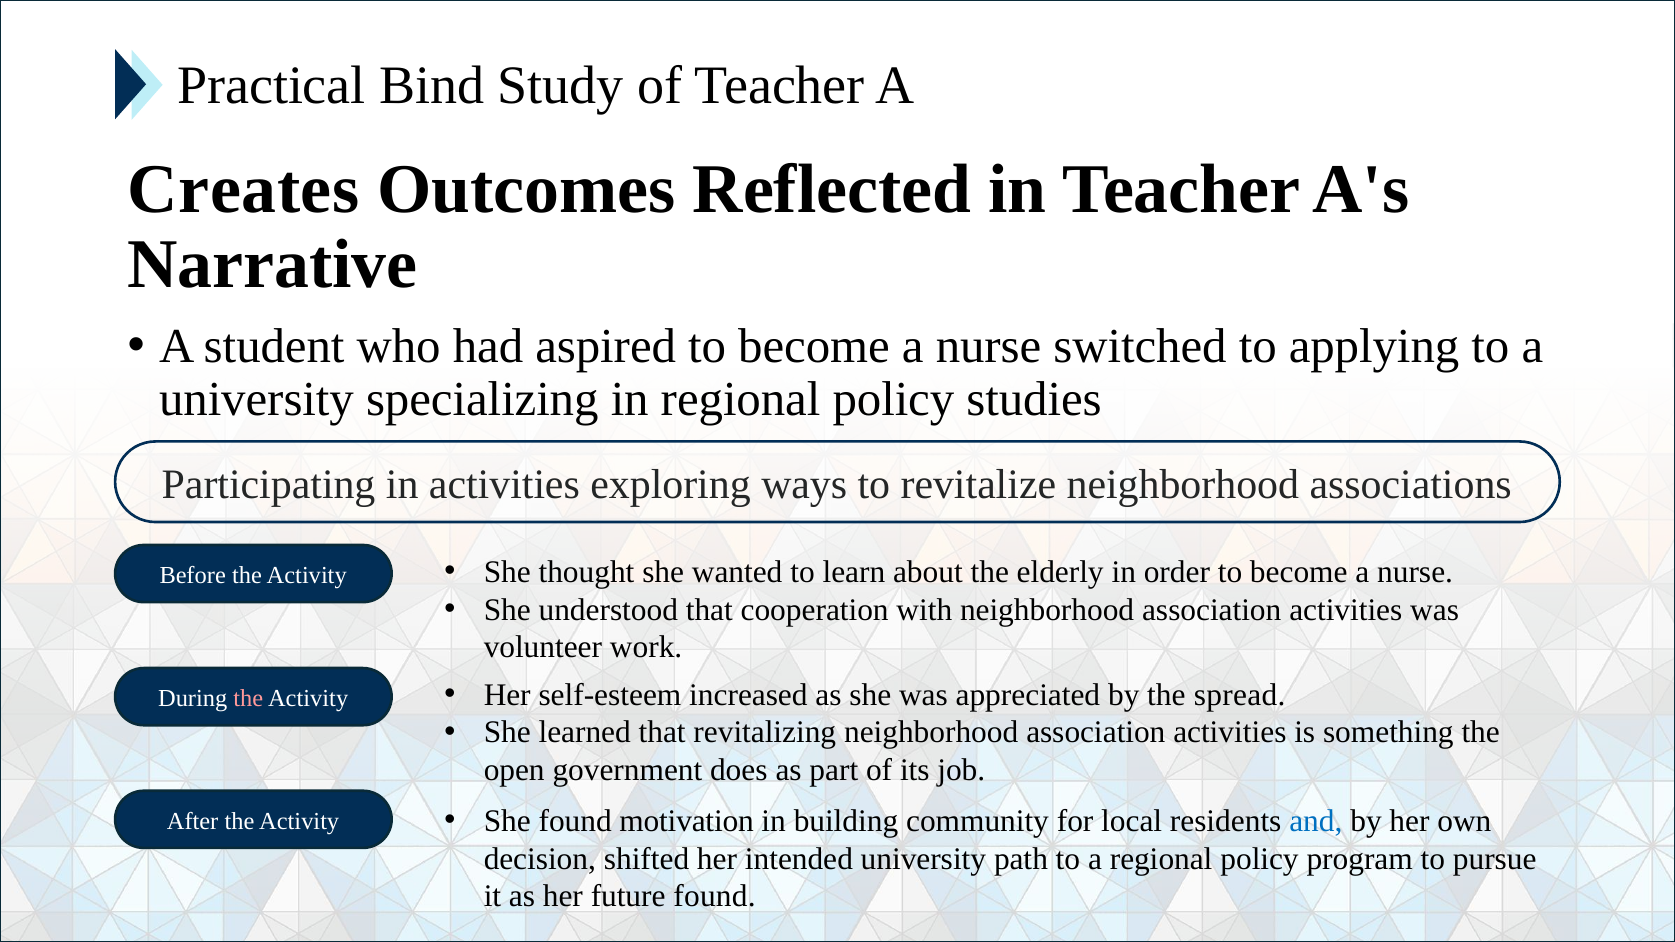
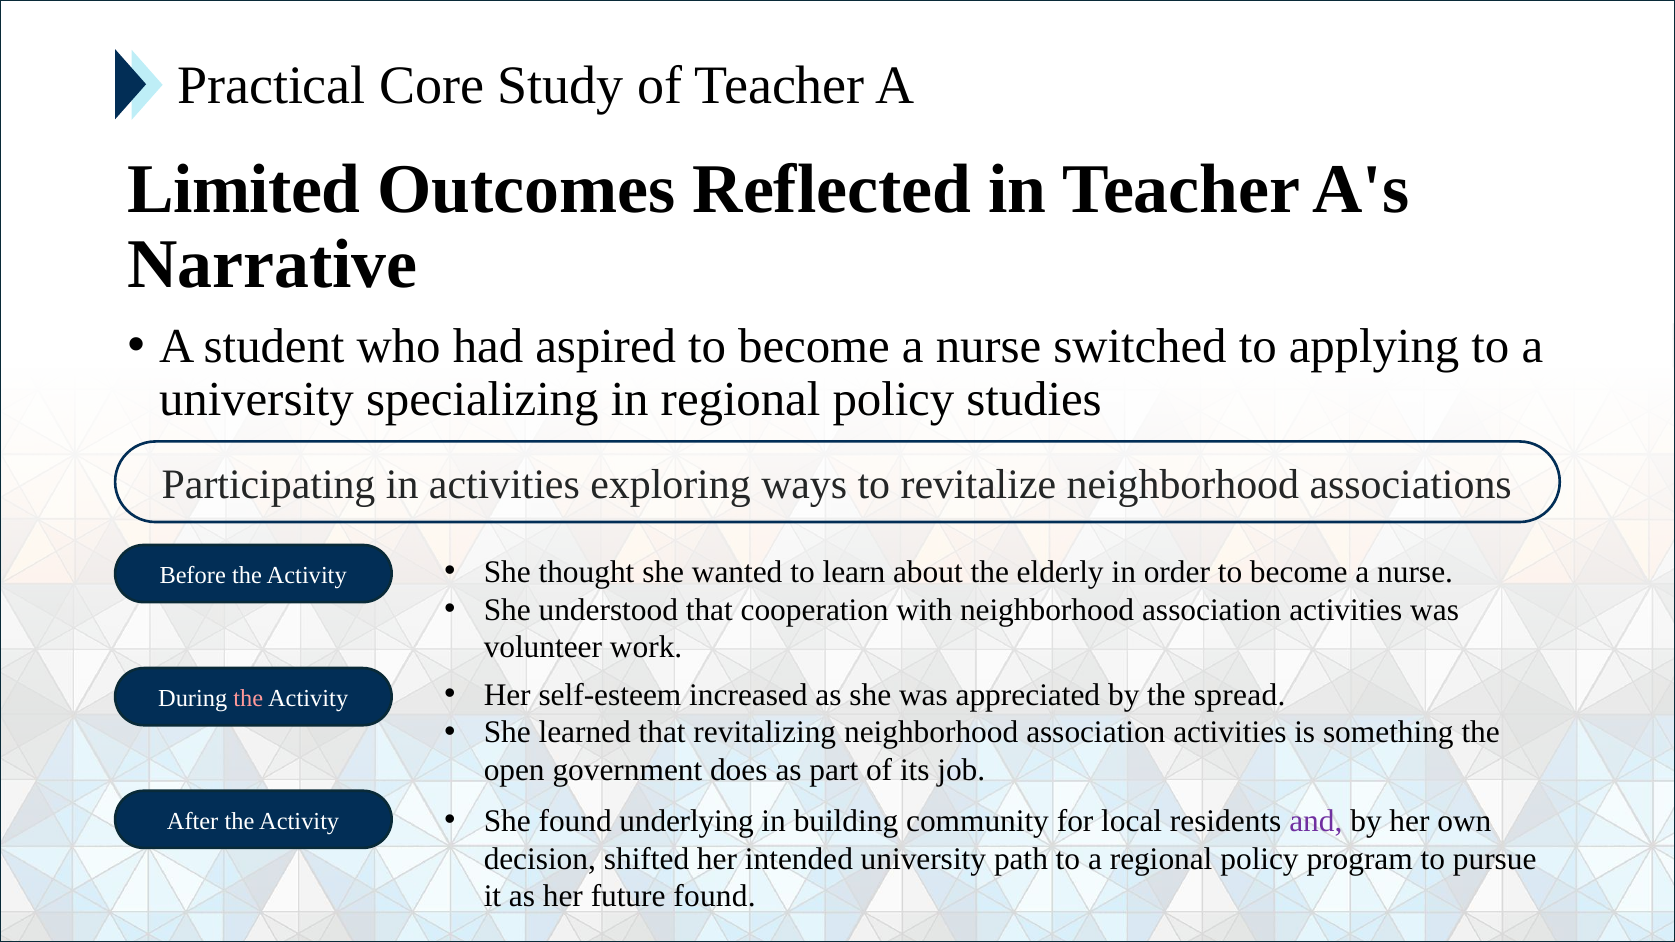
Bind: Bind -> Core (432, 85)
Creates: Creates -> Limited (244, 189)
motivation: motivation -> underlying (687, 821)
and colour: blue -> purple (1316, 821)
